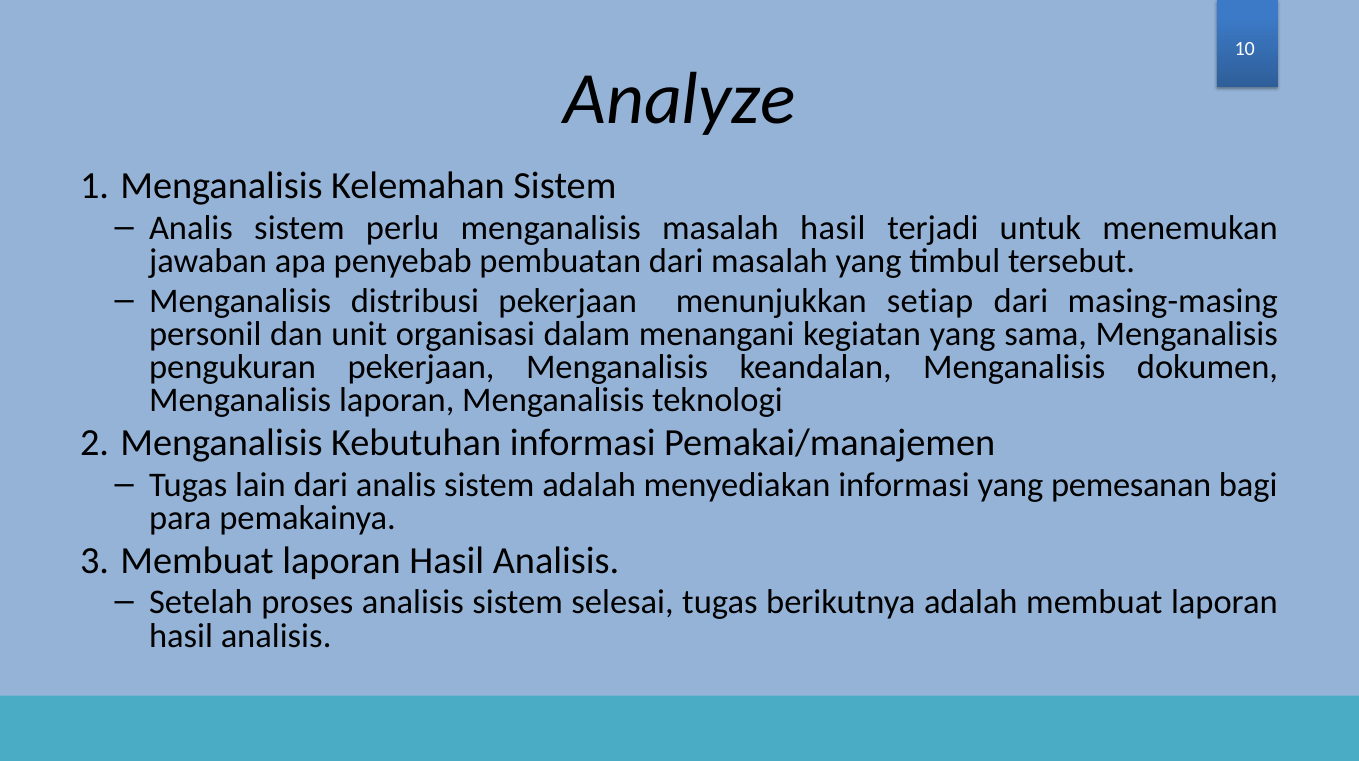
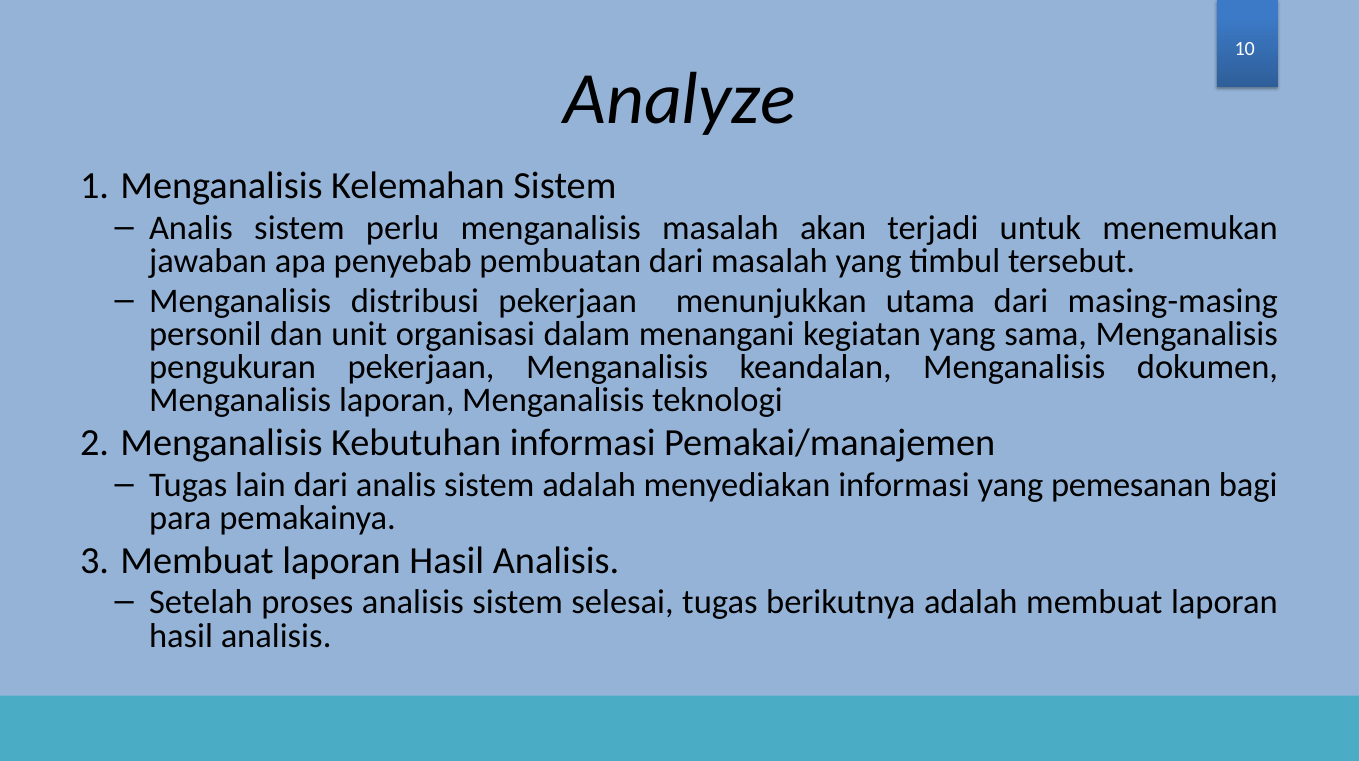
masalah hasil: hasil -> akan (833, 228)
setiap: setiap -> utama (930, 301)
